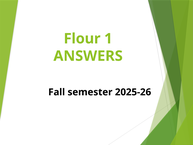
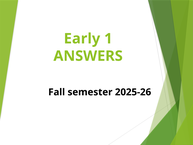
Flour: Flour -> Early (82, 39)
